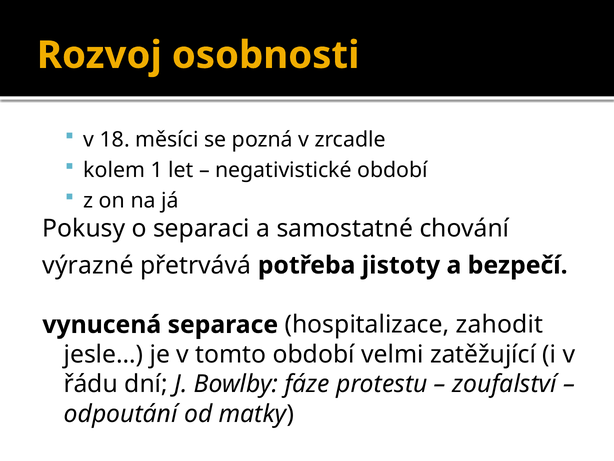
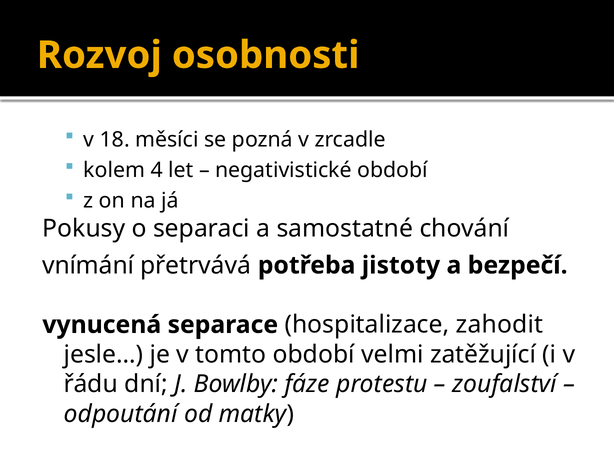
1: 1 -> 4 (157, 170)
výrazné: výrazné -> vnímání (88, 265)
